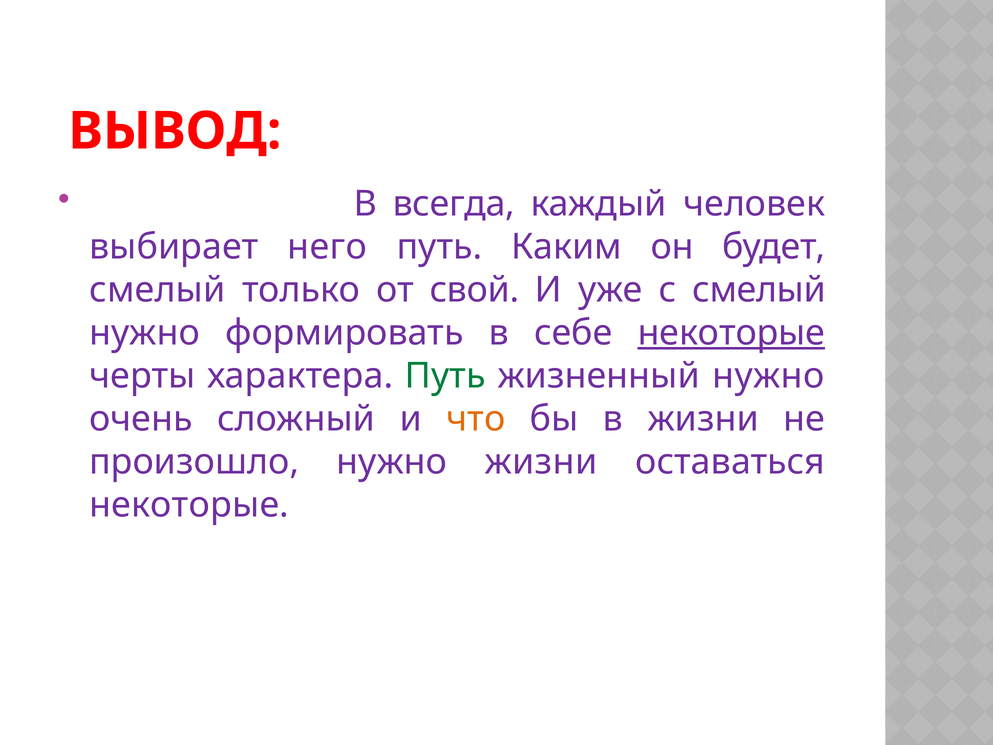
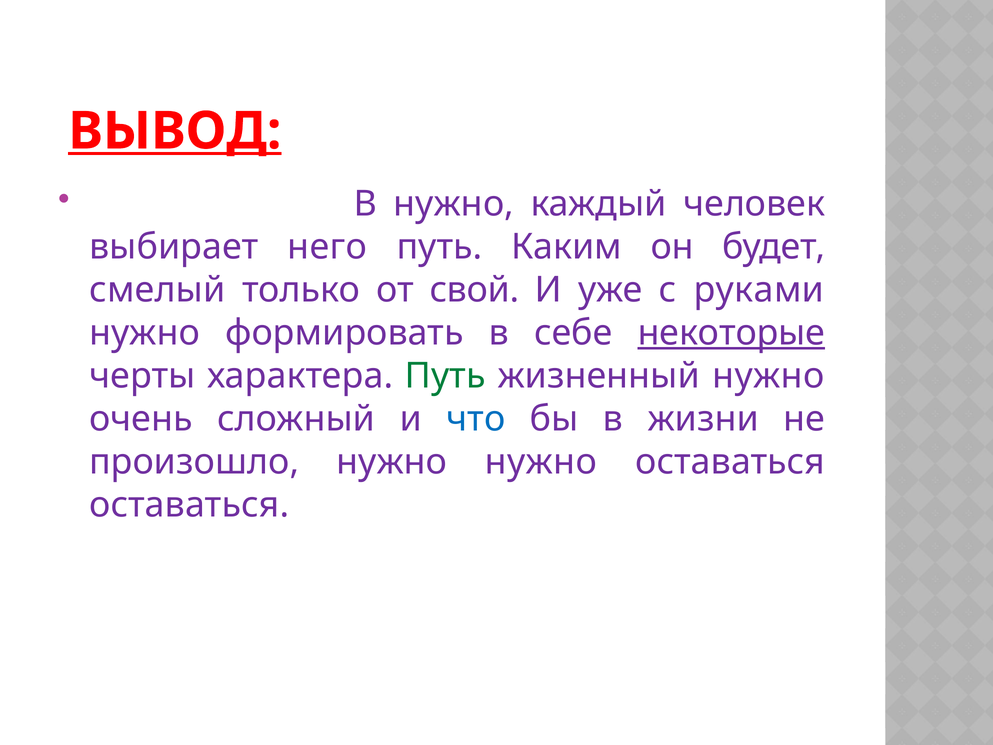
ВЫВОД underline: none -> present (175, 131)
В всегда: всегда -> нужно (454, 204)
с смелый: смелый -> руками (759, 290)
что colour: orange -> blue (476, 419)
нужно жизни: жизни -> нужно (541, 462)
некоторые: некоторые -> оставаться (189, 505)
